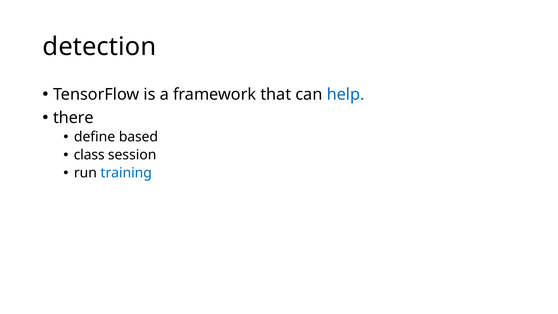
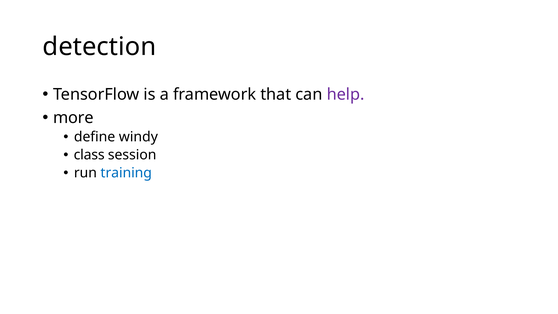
help colour: blue -> purple (346, 94)
there: there -> more (73, 118)
based: based -> windy (138, 137)
